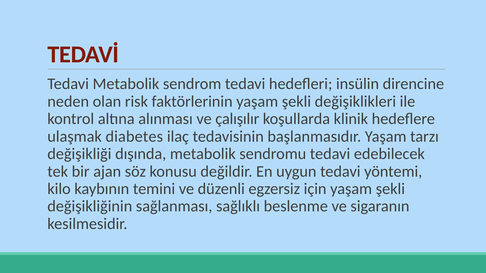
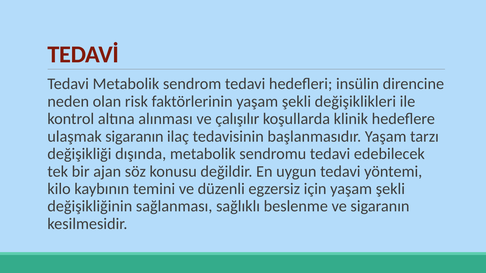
ulaşmak diabetes: diabetes -> sigaranın (134, 137)
